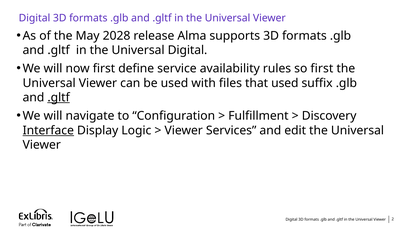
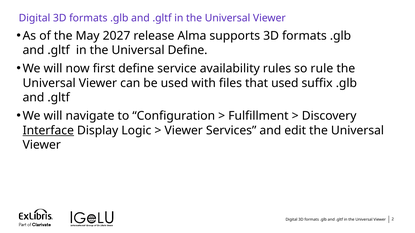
2028: 2028 -> 2027 (117, 36)
Universal Digital: Digital -> Define (188, 50)
so first: first -> rule (322, 69)
.gltf underline: present -> none (59, 98)
